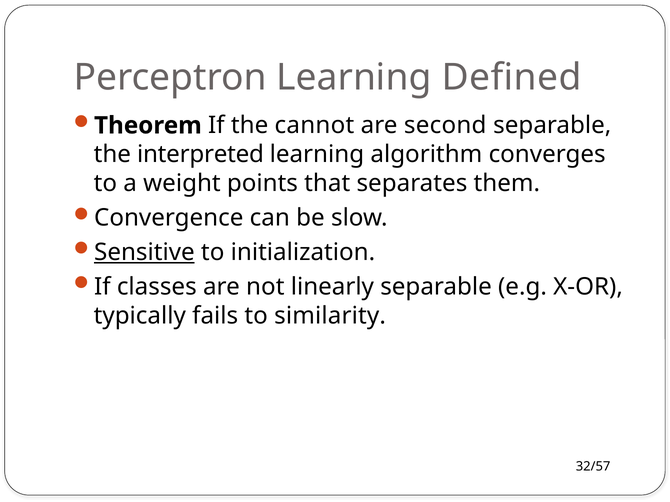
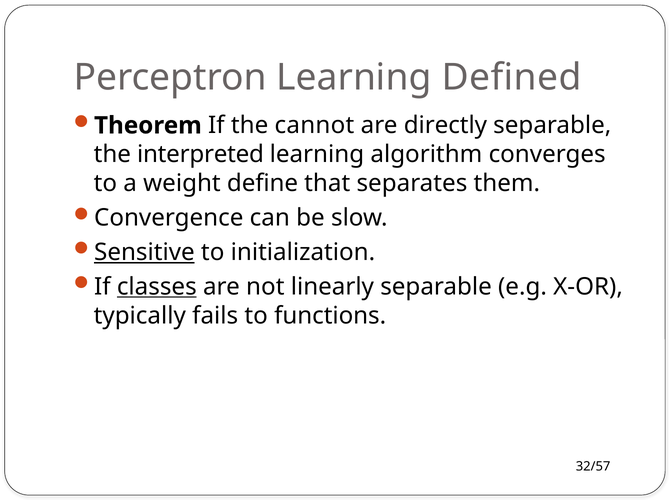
second: second -> directly (445, 126)
points: points -> define (263, 184)
classes underline: none -> present (157, 287)
similarity: similarity -> functions (330, 316)
